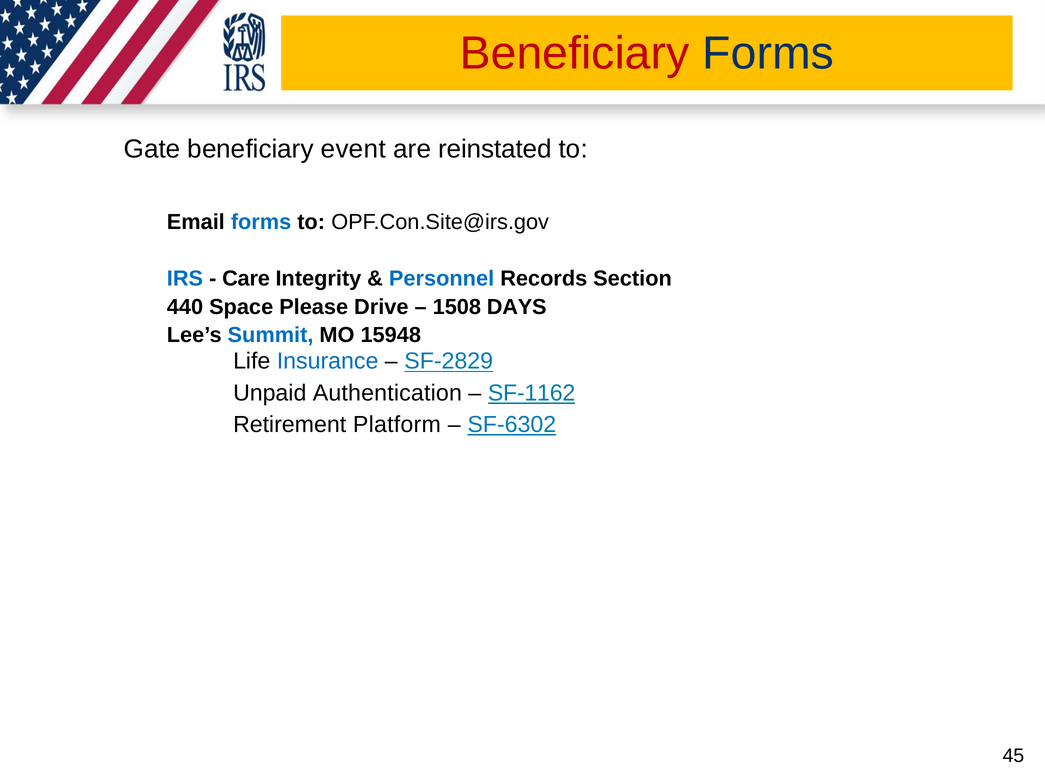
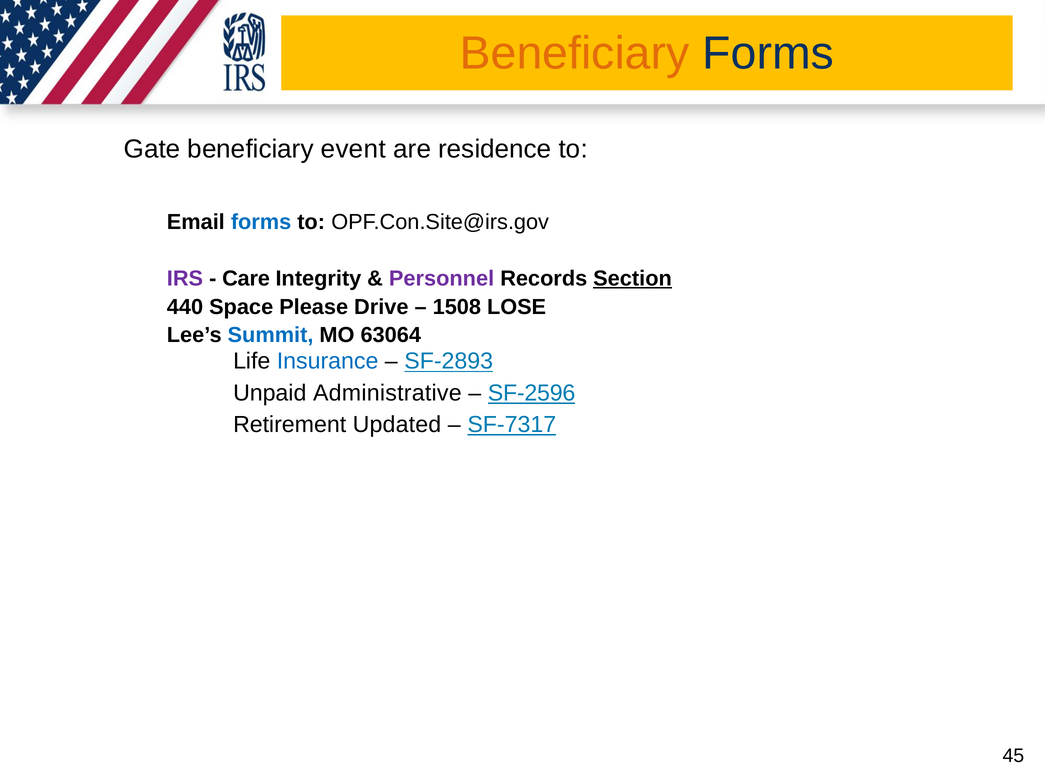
Beneficiary colour: red -> orange (575, 54)
reinstated: reinstated -> residence (495, 149)
IRS colour: blue -> purple (185, 278)
Personnel colour: blue -> purple (442, 278)
Section underline: none -> present (633, 278)
DAYS: DAYS -> LOSE (517, 307)
15948: 15948 -> 63064 (391, 335)
SF-2829: SF-2829 -> SF-2893 (449, 361)
Authentication: Authentication -> Administrative (387, 393)
SF-1162: SF-1162 -> SF-2596 (532, 393)
Platform: Platform -> Updated (397, 424)
SF-6302: SF-6302 -> SF-7317 (512, 424)
